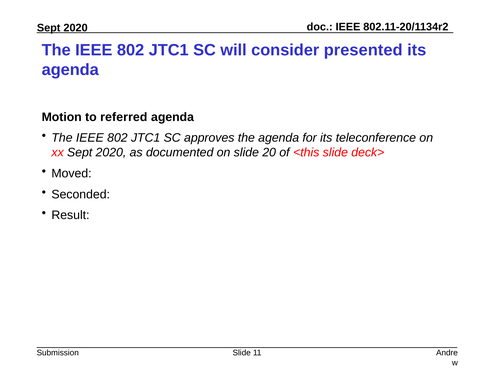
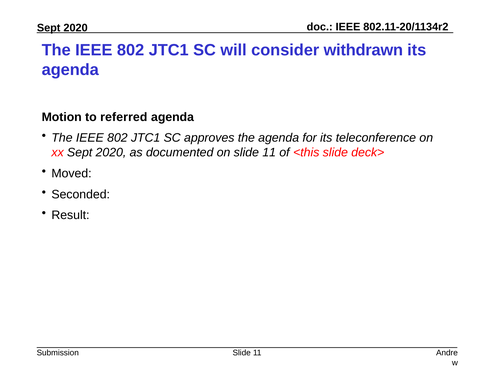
presented: presented -> withdrawn (363, 50)
on slide 20: 20 -> 11 (269, 152)
